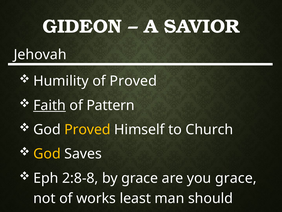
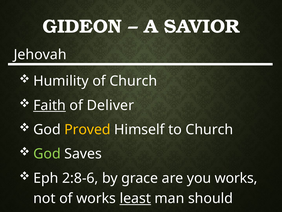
of Proved: Proved -> Church (133, 81)
Pattern: Pattern -> Deliver (110, 105)
God colour: yellow -> light green (47, 154)
2:8-8: 2:8-8 -> 2:8-6 (80, 178)
you grace: grace -> works (236, 178)
least underline: none -> present (135, 198)
